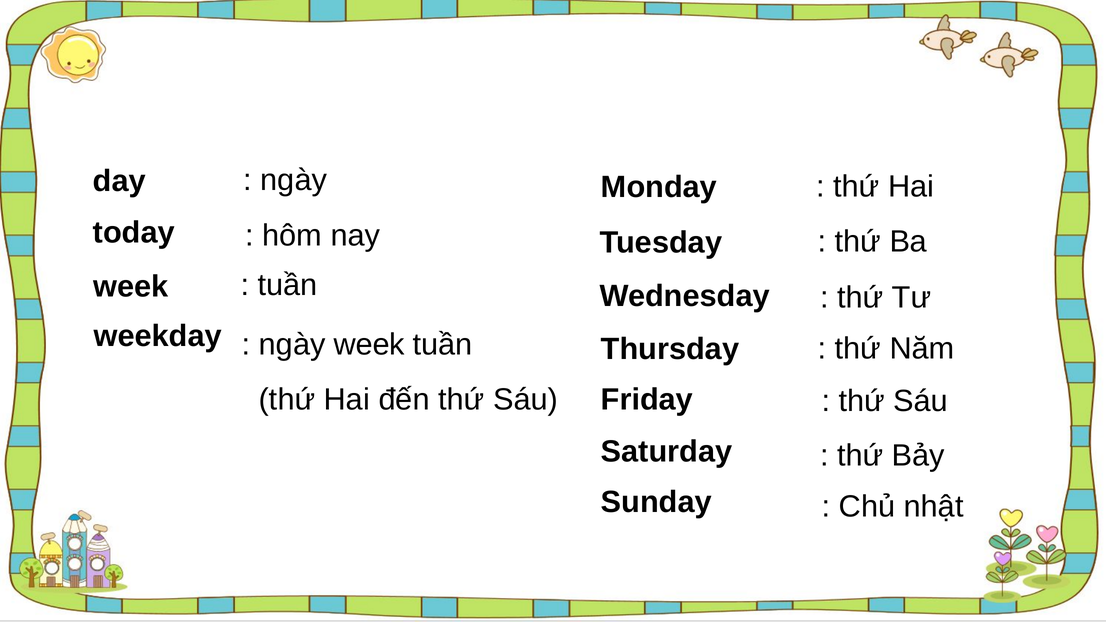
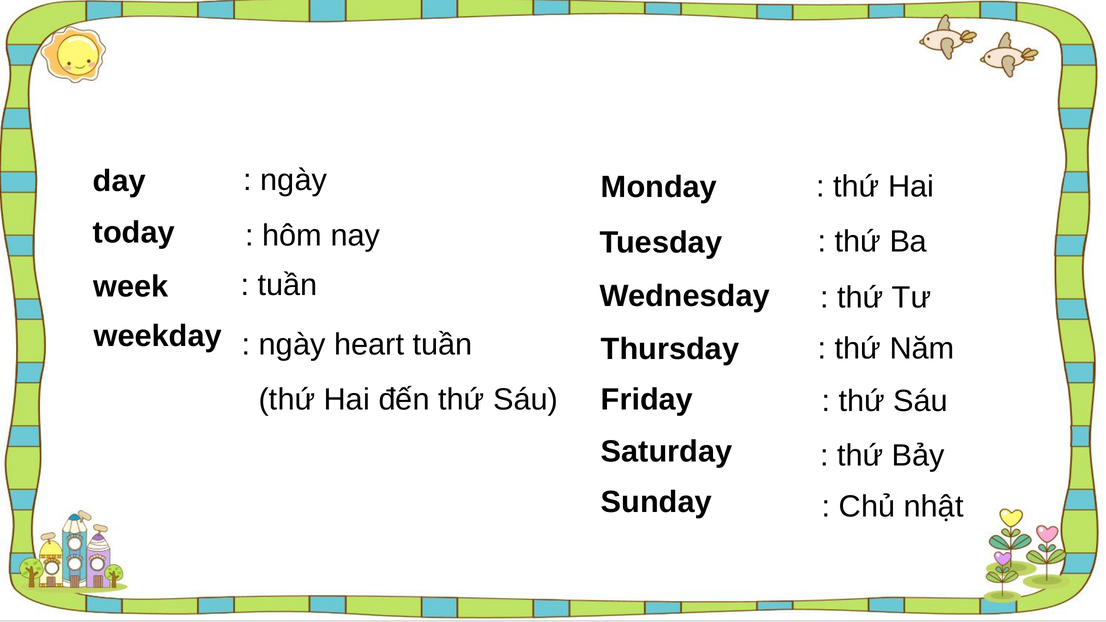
ngày week: week -> heart (369, 345)
